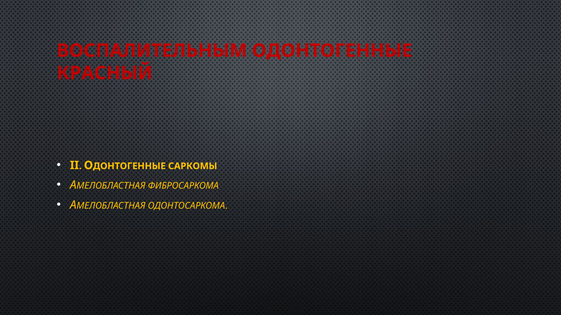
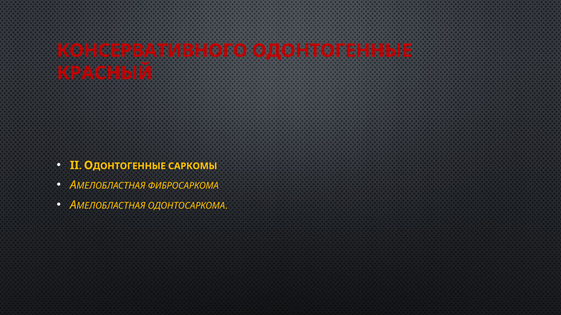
ВОСПАЛИТЕЛЬНЫМ: ВОСПАЛИТЕЛЬНЫМ -> КОНСЕРВАТИВНОГО (152, 51)
